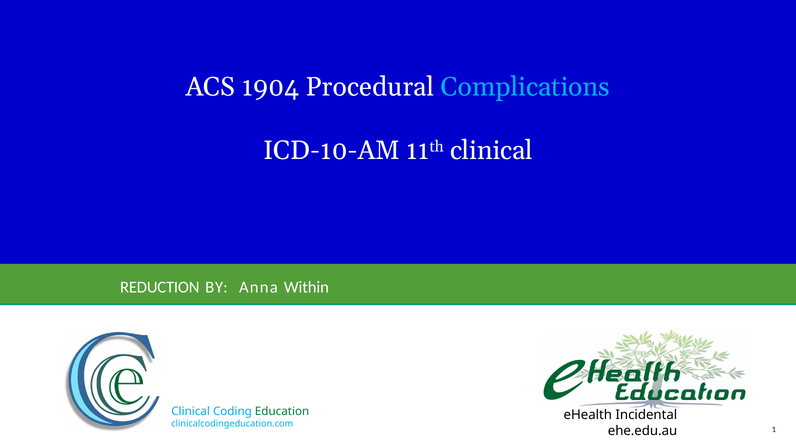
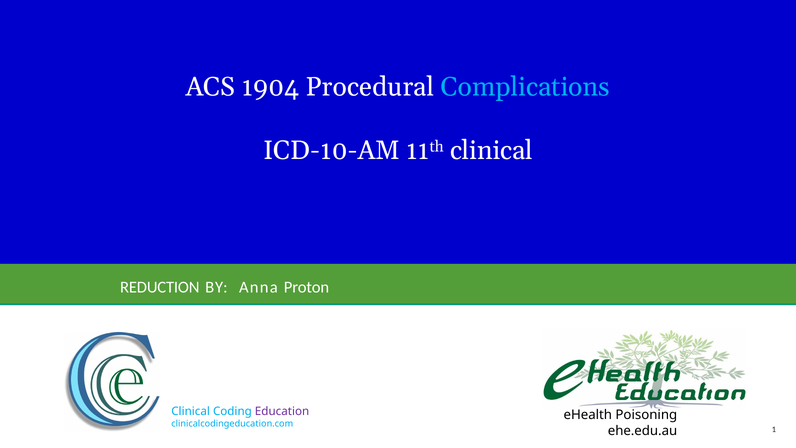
Within: Within -> Proton (306, 287)
Education colour: green -> purple (282, 411)
Incidental: Incidental -> Poisoning (646, 415)
